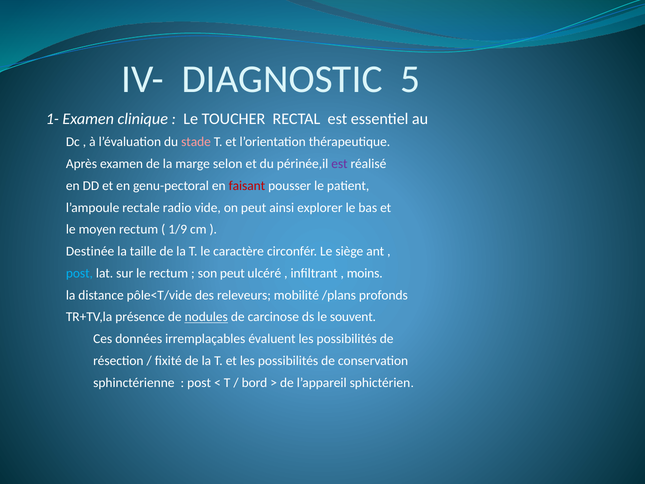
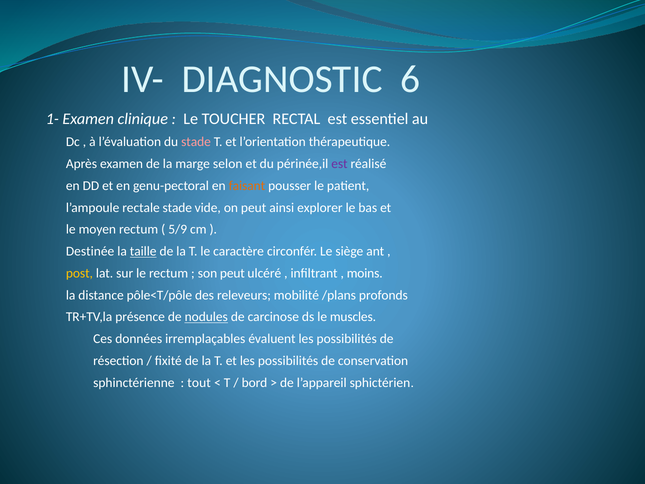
5: 5 -> 6 (410, 79)
faisant colour: red -> orange (247, 186)
rectale radio: radio -> stade (177, 208)
1/9: 1/9 -> 5/9 (178, 229)
taille underline: none -> present (143, 251)
post colour: light blue -> yellow (79, 273)
pôle<T/vide: pôle<T/vide -> pôle<T/pôle (159, 295)
souvent: souvent -> muscles (353, 317)
post: post -> tout (199, 382)
